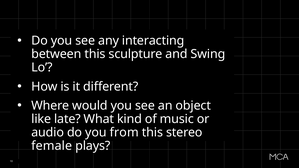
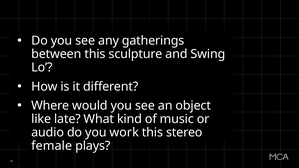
interacting: interacting -> gatherings (153, 41)
from: from -> work (124, 133)
